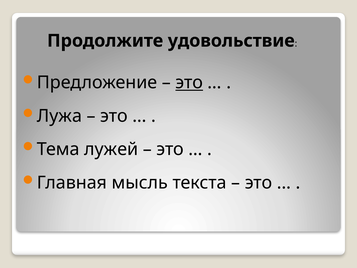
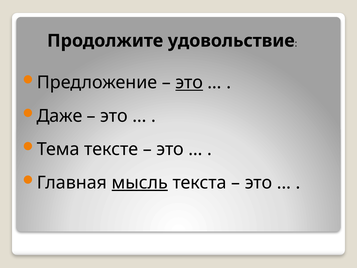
Лужа: Лужа -> Даже (60, 116)
лужей: лужей -> тексте (111, 149)
мысль underline: none -> present (140, 183)
